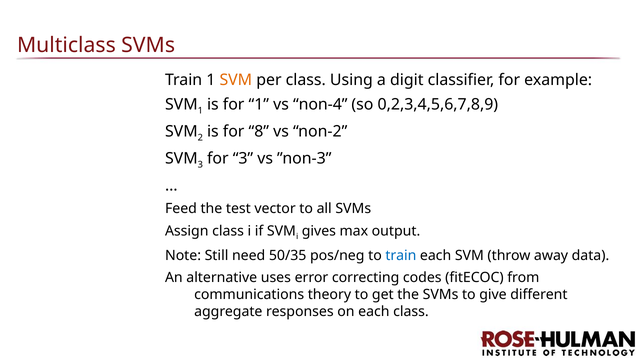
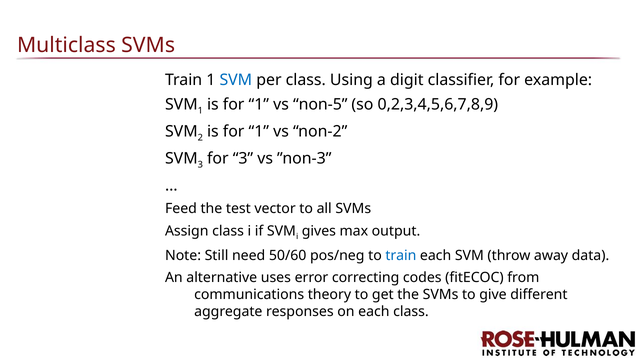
SVM colour: orange -> blue (236, 80)
non-4: non-4 -> non-5 (320, 104)
2 is for 8: 8 -> 1 (259, 131)
50/35: 50/35 -> 50/60 (288, 255)
